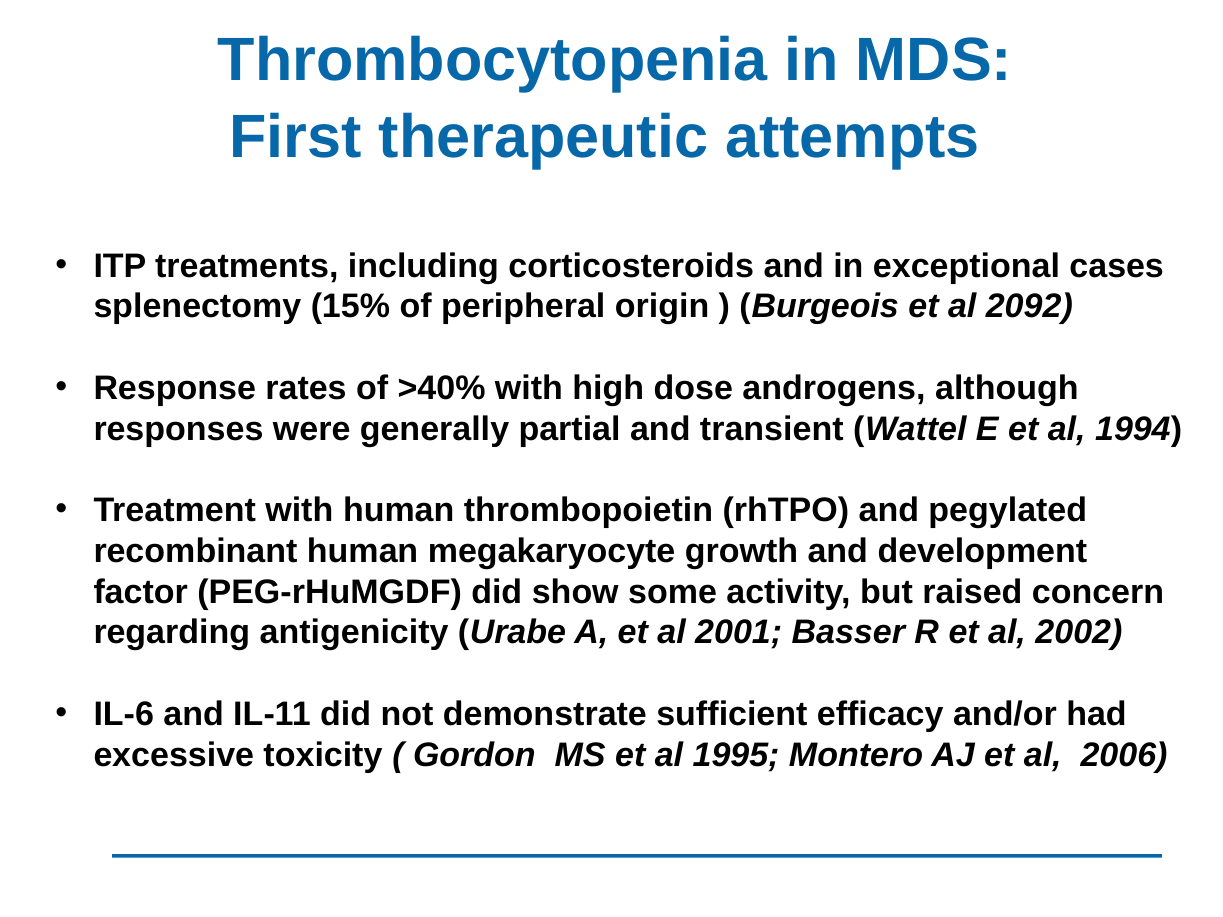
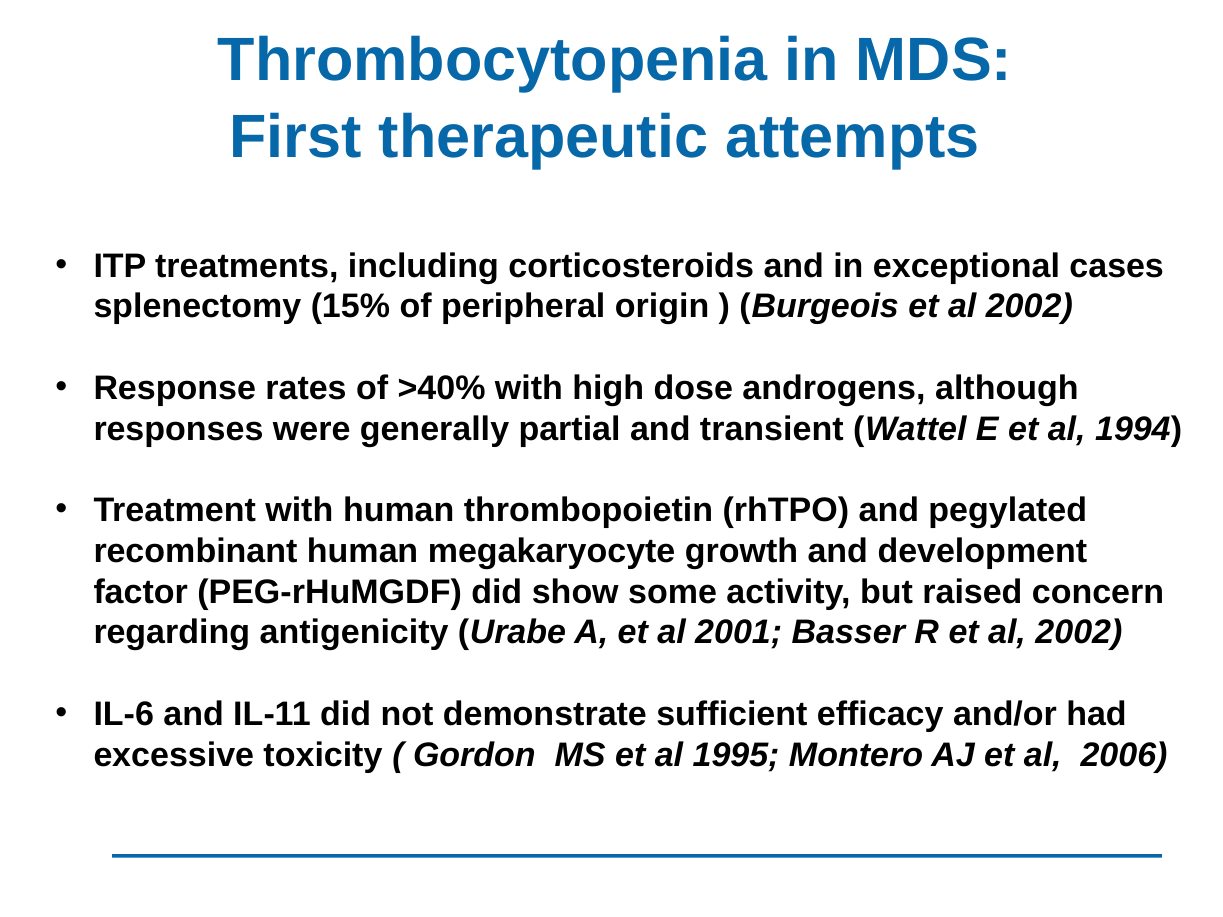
Burgeois et al 2092: 2092 -> 2002 (1029, 307)
